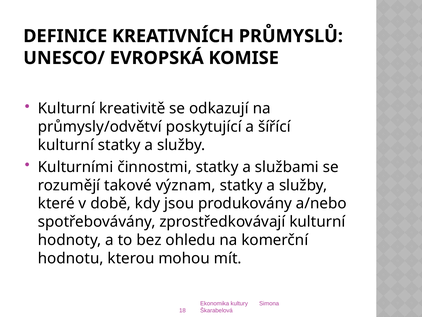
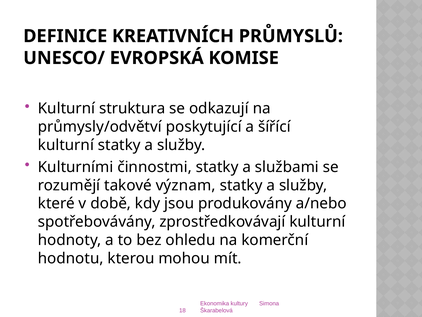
kreativitě: kreativitě -> struktura (132, 108)
